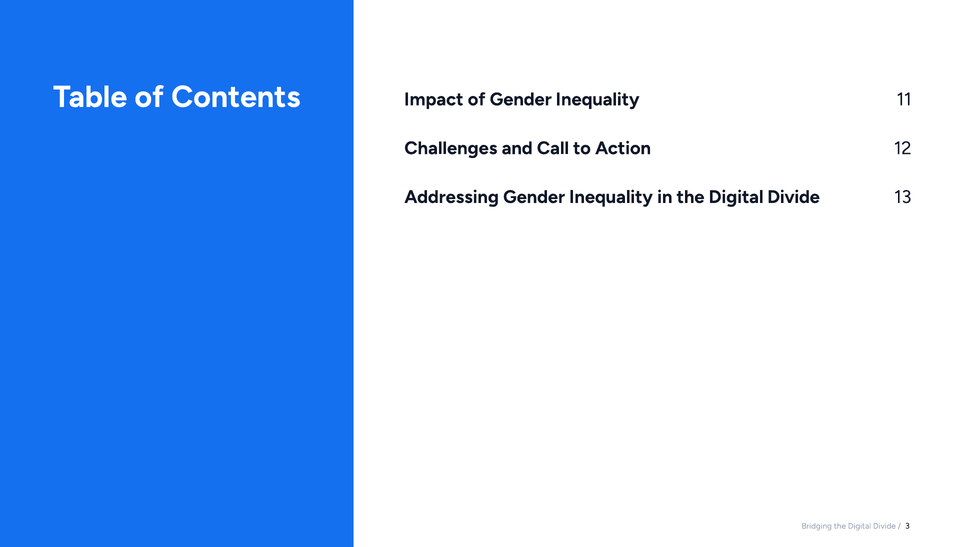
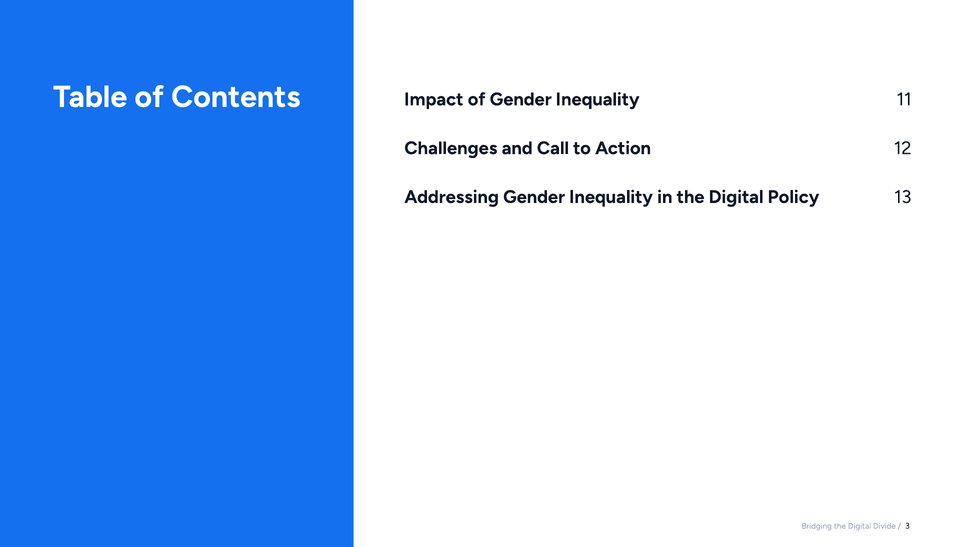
in the Digital Divide: Divide -> Policy (793, 197)
